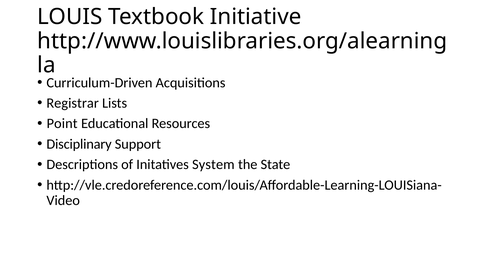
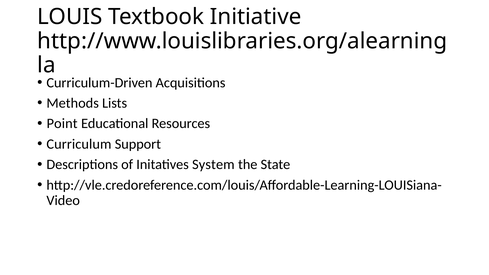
Registrar: Registrar -> Methods (73, 103)
Disciplinary: Disciplinary -> Curriculum (79, 144)
